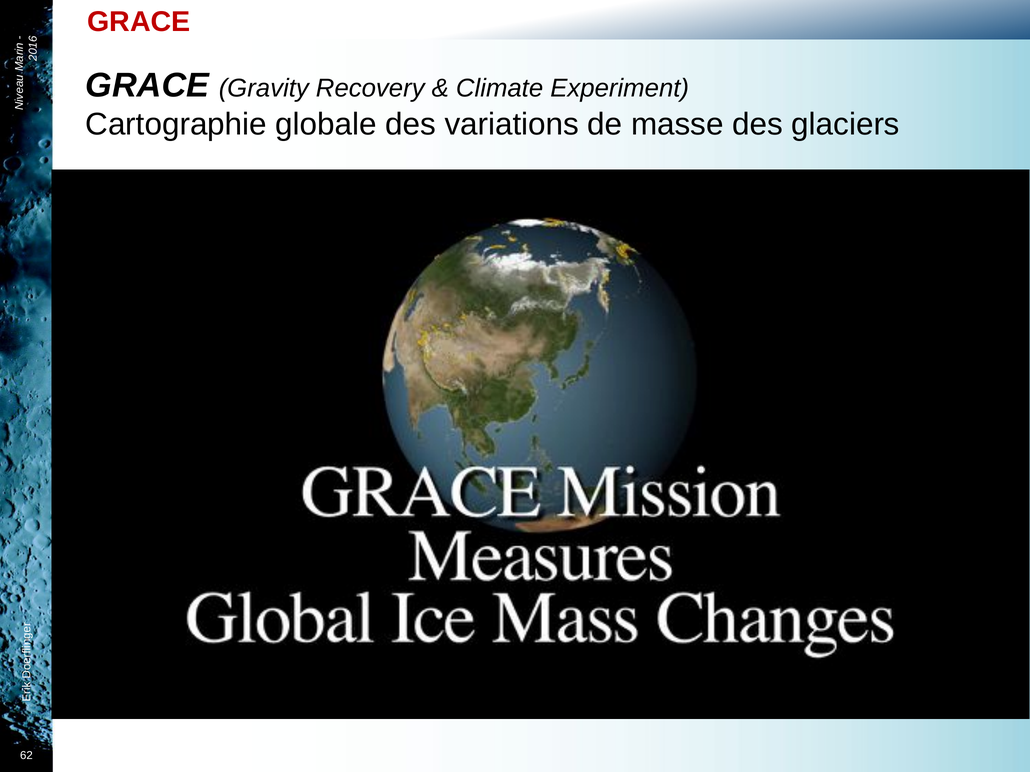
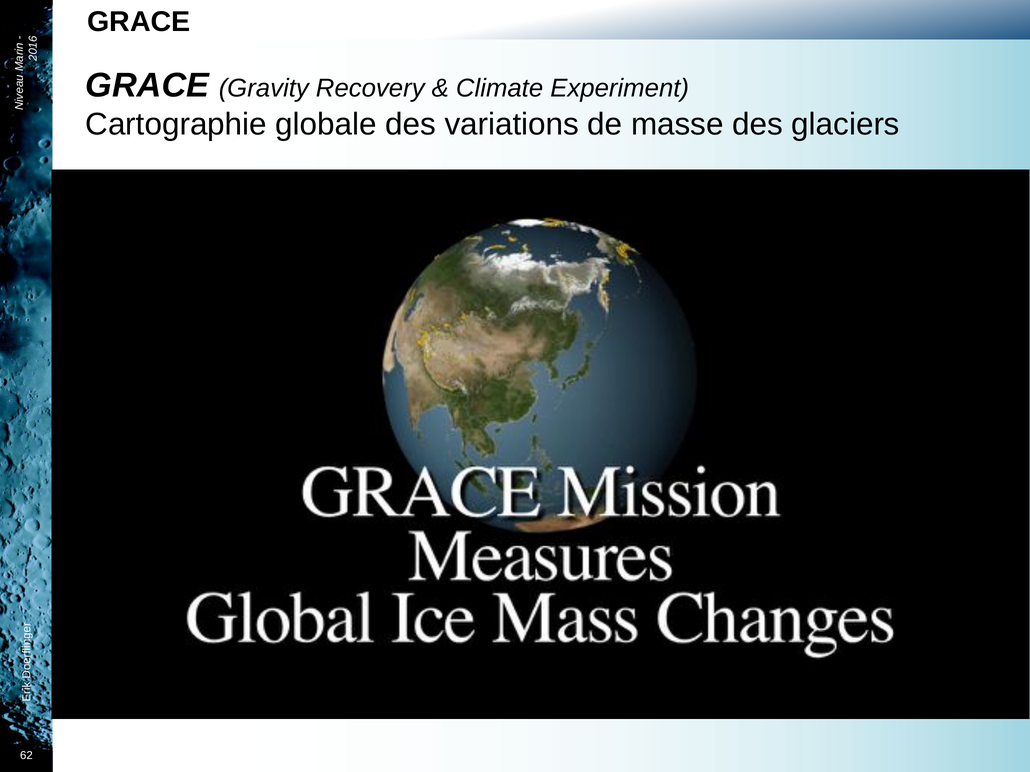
GRACE colour: red -> black (139, 22)
